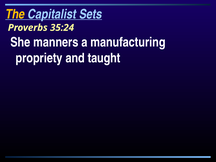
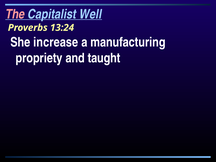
The colour: yellow -> pink (15, 14)
Sets: Sets -> Well (90, 14)
35:24: 35:24 -> 13:24 (62, 28)
manners: manners -> increase (56, 42)
